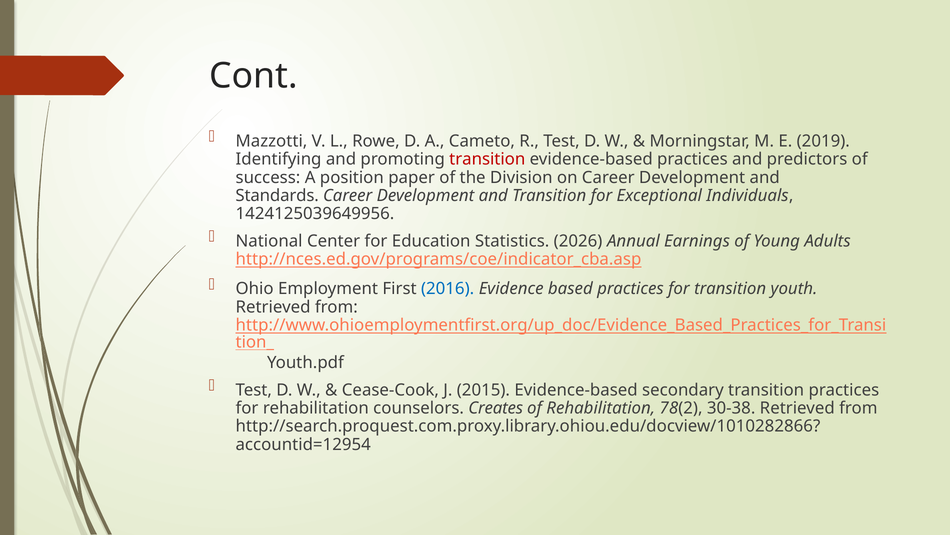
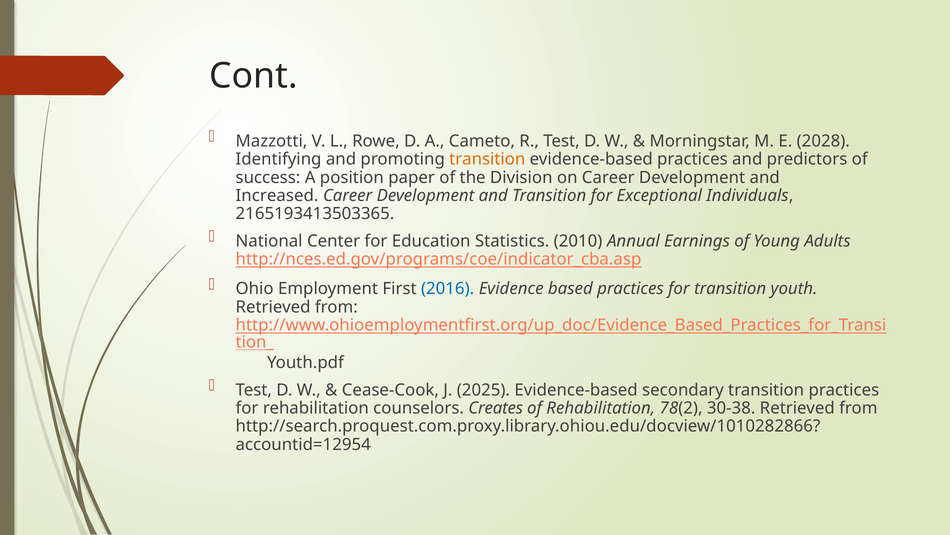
2019: 2019 -> 2028 (823, 141)
transition colour: red -> orange (487, 159)
Standards: Standards -> Increased (277, 195)
1424125039649956: 1424125039649956 -> 2165193413503365 (315, 214)
2026: 2026 -> 2010 (578, 241)
2015: 2015 -> 2025 (483, 390)
